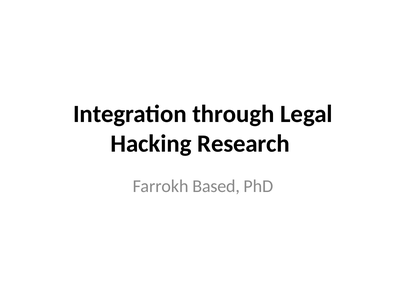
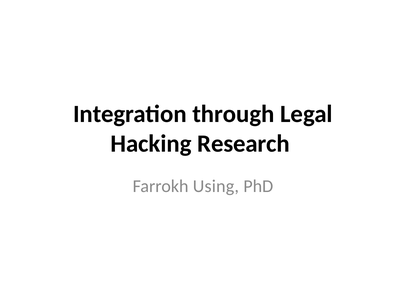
Based: Based -> Using (216, 187)
